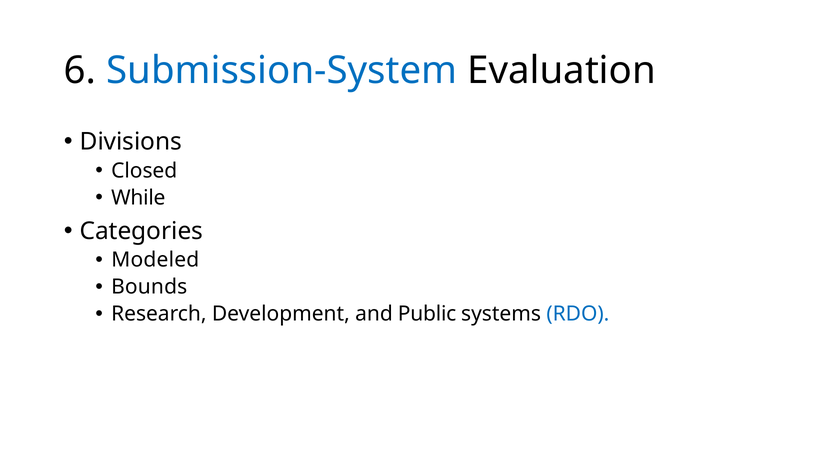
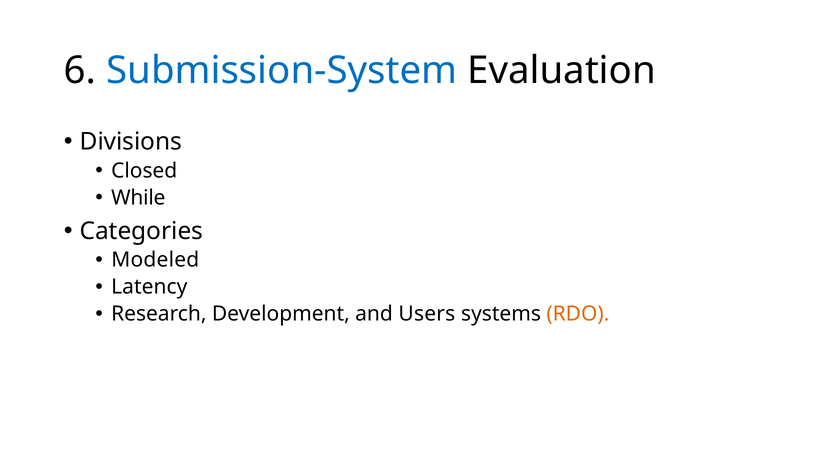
Bounds: Bounds -> Latency (149, 287)
Public: Public -> Users (427, 314)
RDO colour: blue -> orange (578, 314)
